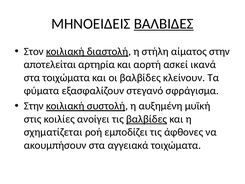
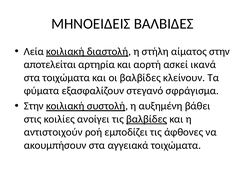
ΒΑΛΒΙΔΕΣ underline: present -> none (164, 24)
Στον: Στον -> Λεία (34, 51)
μυϊκή: μυϊκή -> βάθει (198, 106)
σχηματίζεται: σχηματίζεται -> αντιστοιχούν (53, 132)
